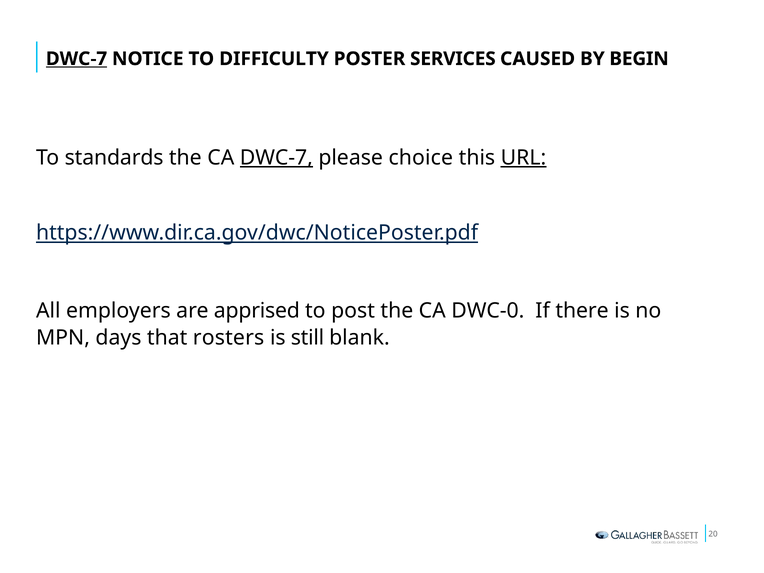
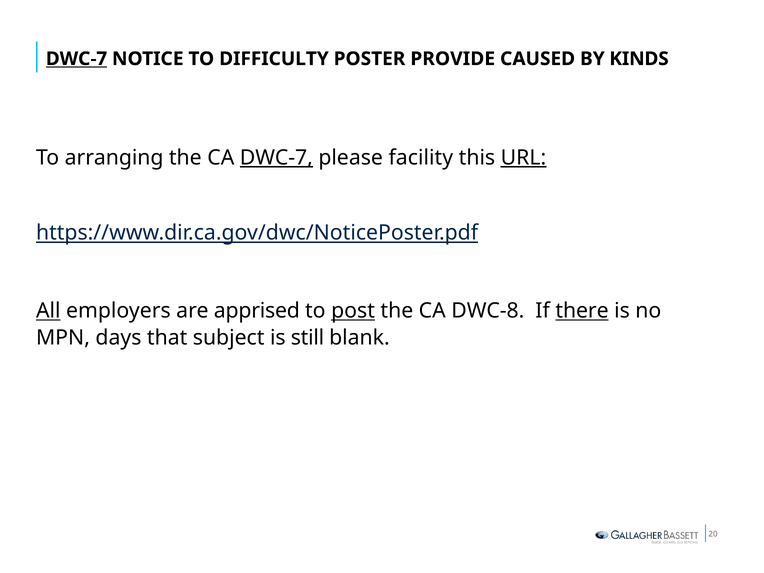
SERVICES: SERVICES -> PROVIDE (453, 59)
BEGIN: BEGIN -> KINDS (639, 59)
standards: standards -> arranging (114, 158)
choice: choice -> facility (421, 158)
All underline: none -> present (48, 311)
post underline: none -> present (353, 311)
DWC-0: DWC-0 -> DWC-8 (488, 311)
there underline: none -> present (582, 311)
rosters: rosters -> subject (229, 338)
